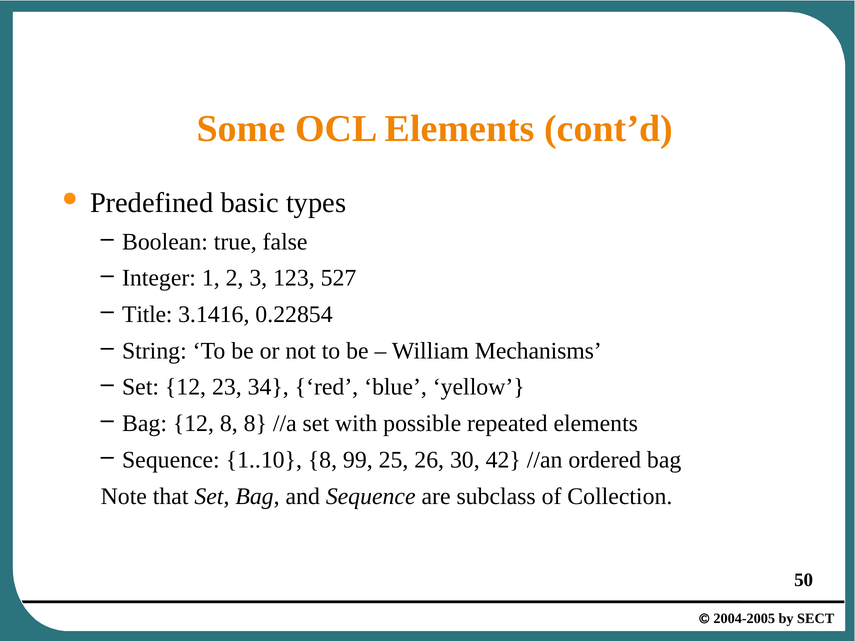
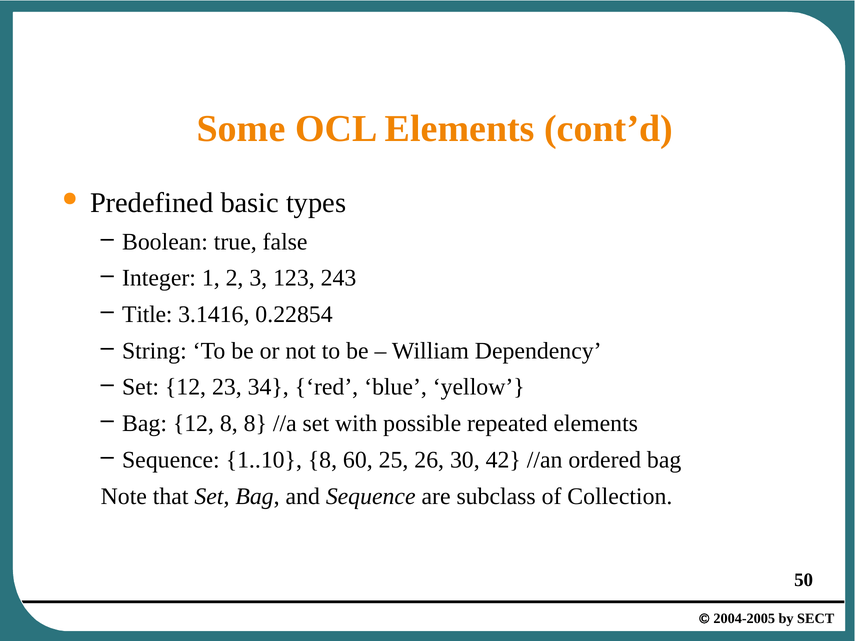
527: 527 -> 243 (339, 278)
Mechanisms: Mechanisms -> Dependency (538, 351)
99: 99 -> 60 (358, 460)
